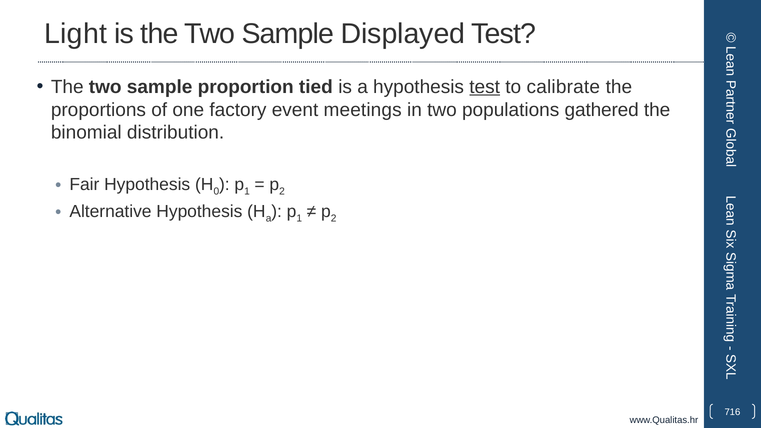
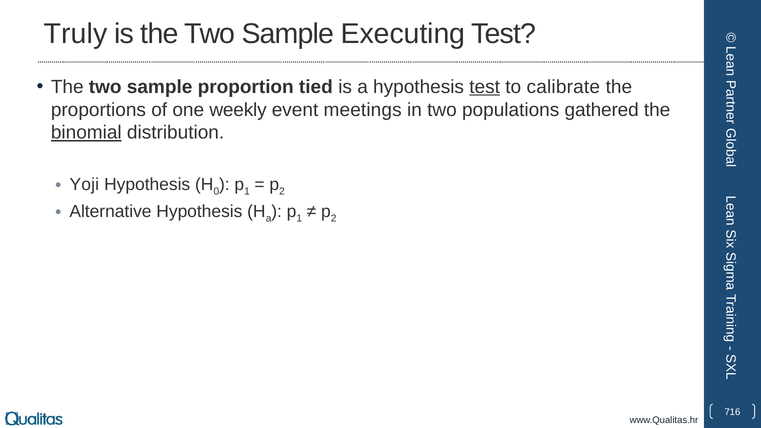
Light: Light -> Truly (76, 34)
Displayed: Displayed -> Executing (403, 34)
factory: factory -> weekly (238, 110)
binomial underline: none -> present (86, 133)
Fair: Fair -> Yoji (84, 184)
